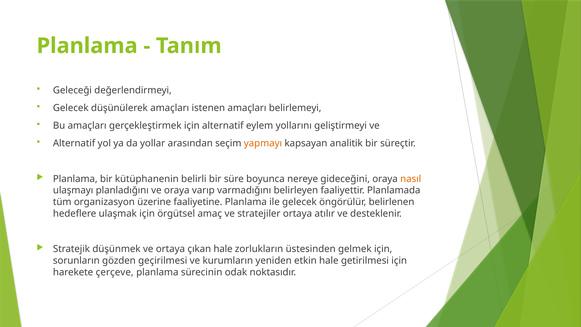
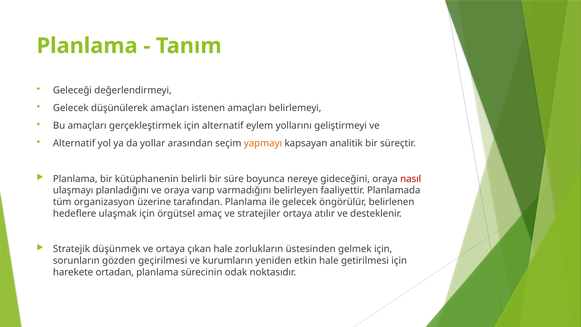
nasıl colour: orange -> red (411, 179)
faaliyetine: faaliyetine -> tarafından (198, 202)
çerçeve: çerçeve -> ortadan (115, 272)
